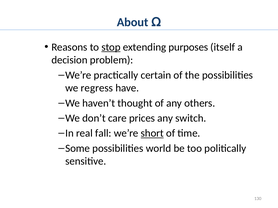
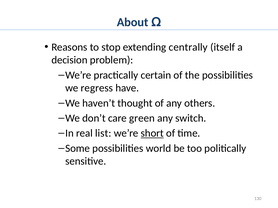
stop underline: present -> none (111, 47)
purposes: purposes -> centrally (188, 47)
prices: prices -> green (142, 118)
fall: fall -> list (103, 134)
